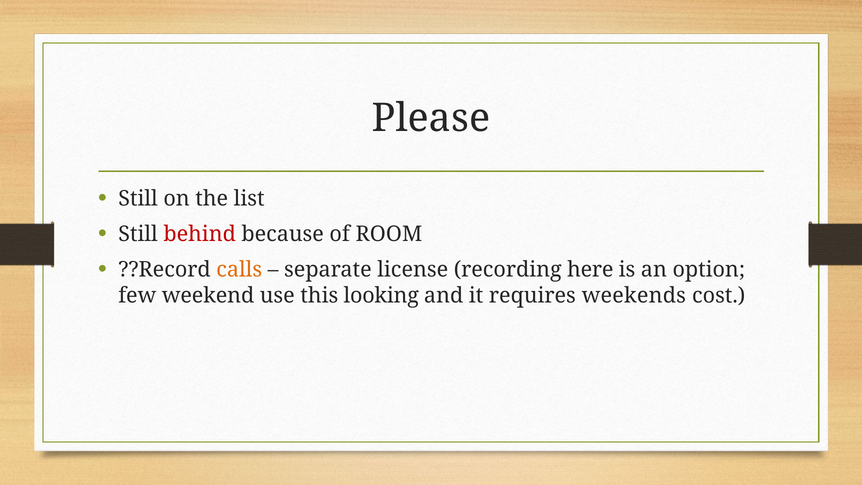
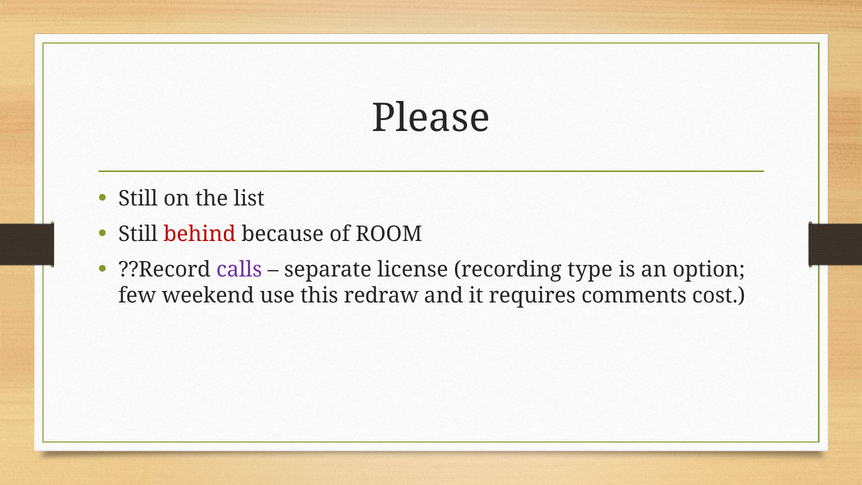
calls colour: orange -> purple (239, 270)
here: here -> type (590, 270)
looking: looking -> redraw (381, 295)
weekends: weekends -> comments (634, 295)
